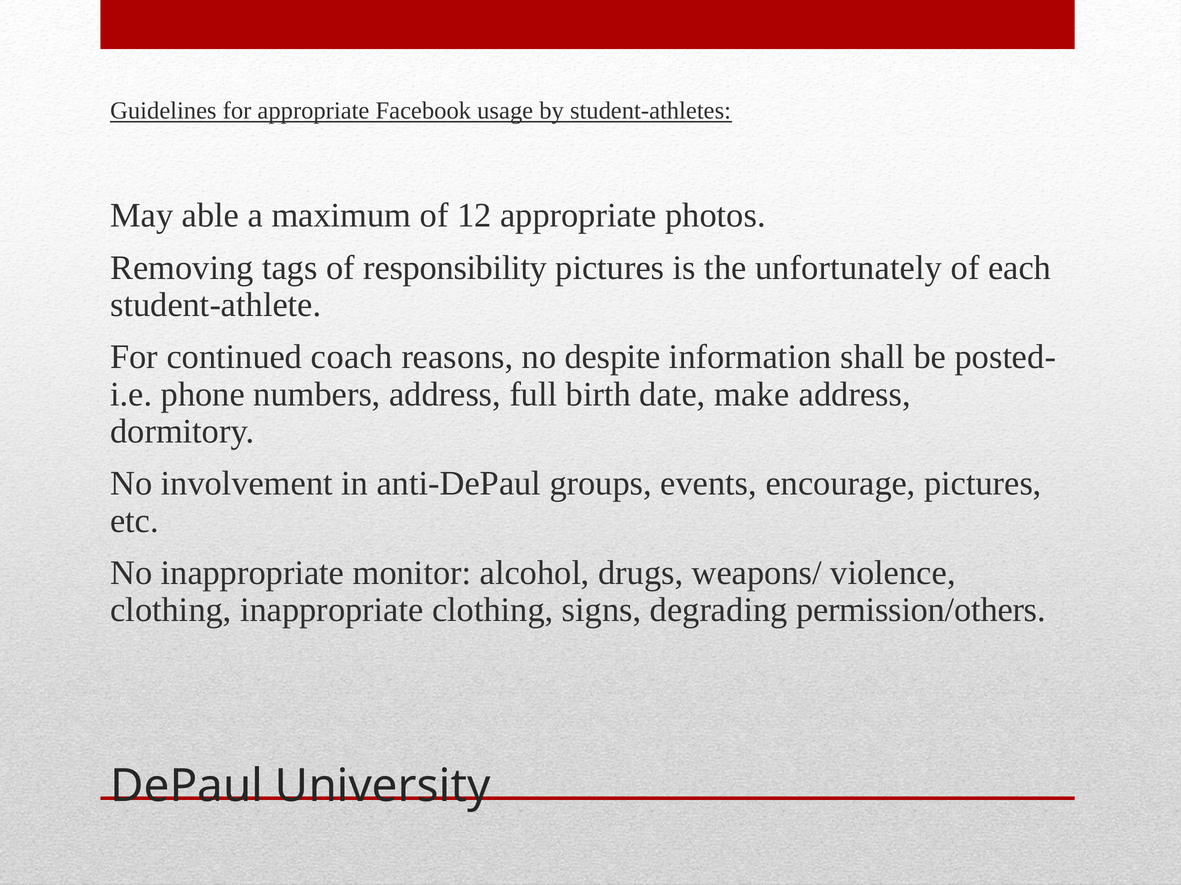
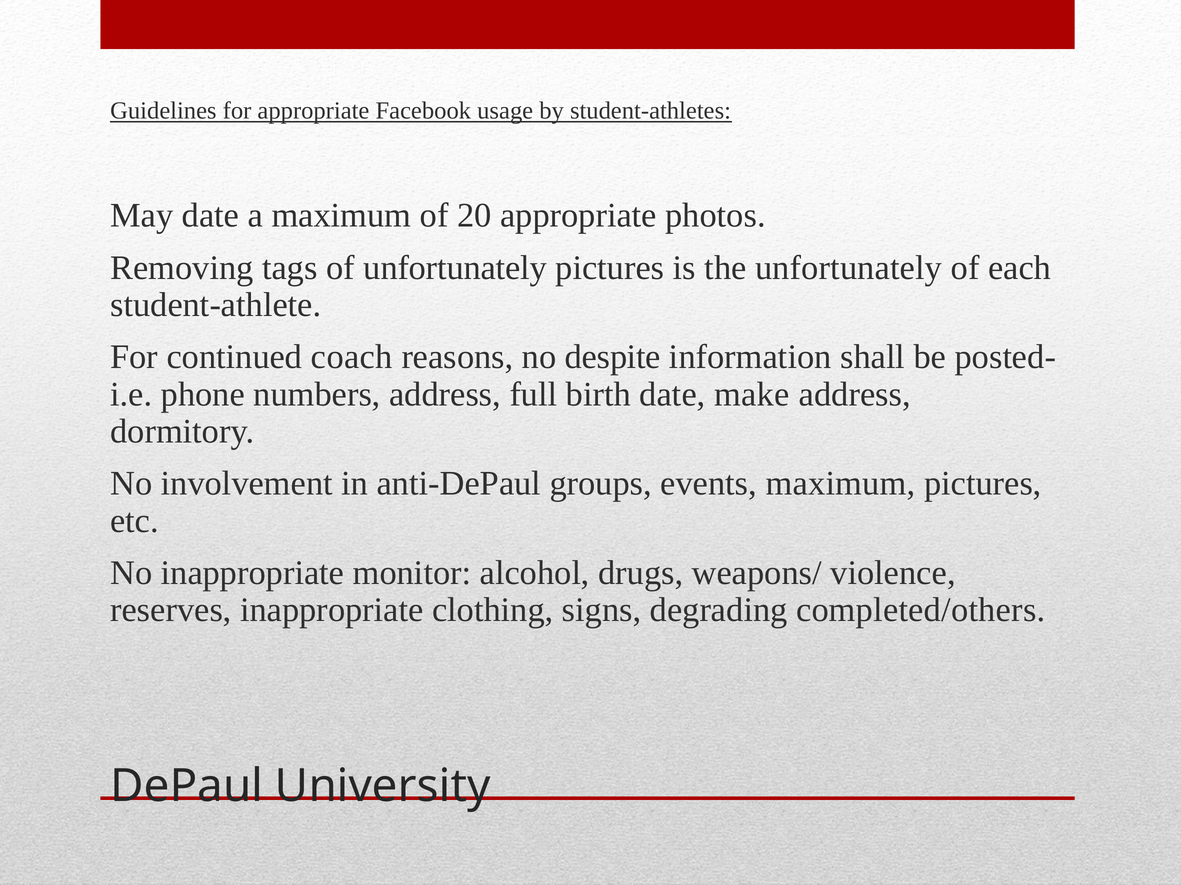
May able: able -> date (210, 216)
12: 12 -> 20 (474, 216)
of responsibility: responsibility -> unfortunately (455, 268)
events encourage: encourage -> maximum (840, 484)
clothing: clothing -> reserves (171, 611)
permission/others: permission/others -> completed/others (921, 611)
